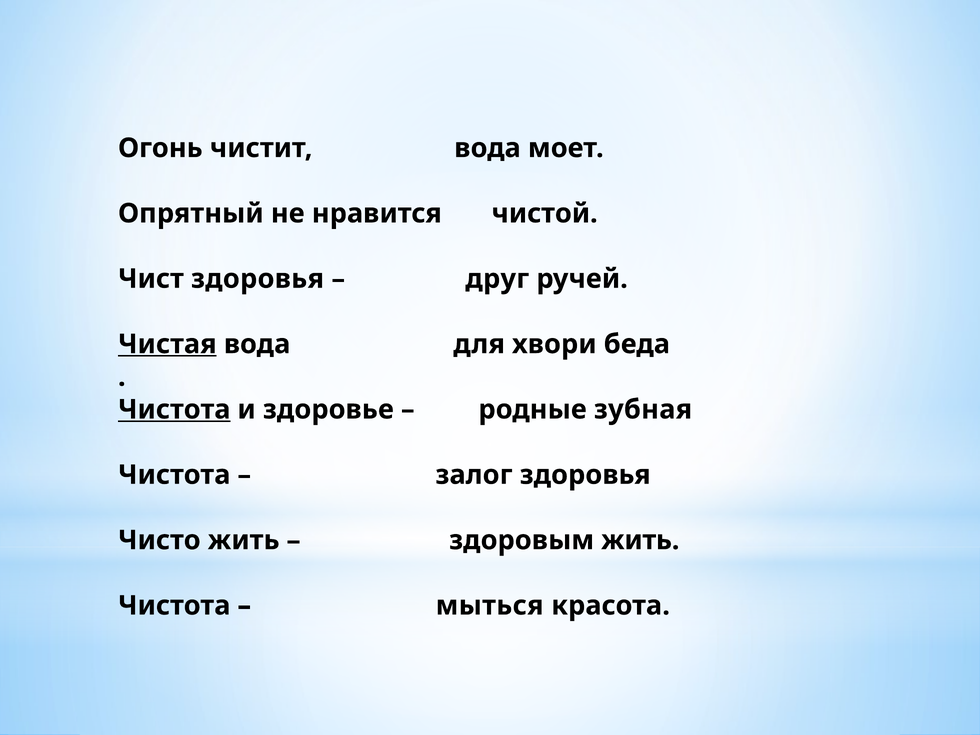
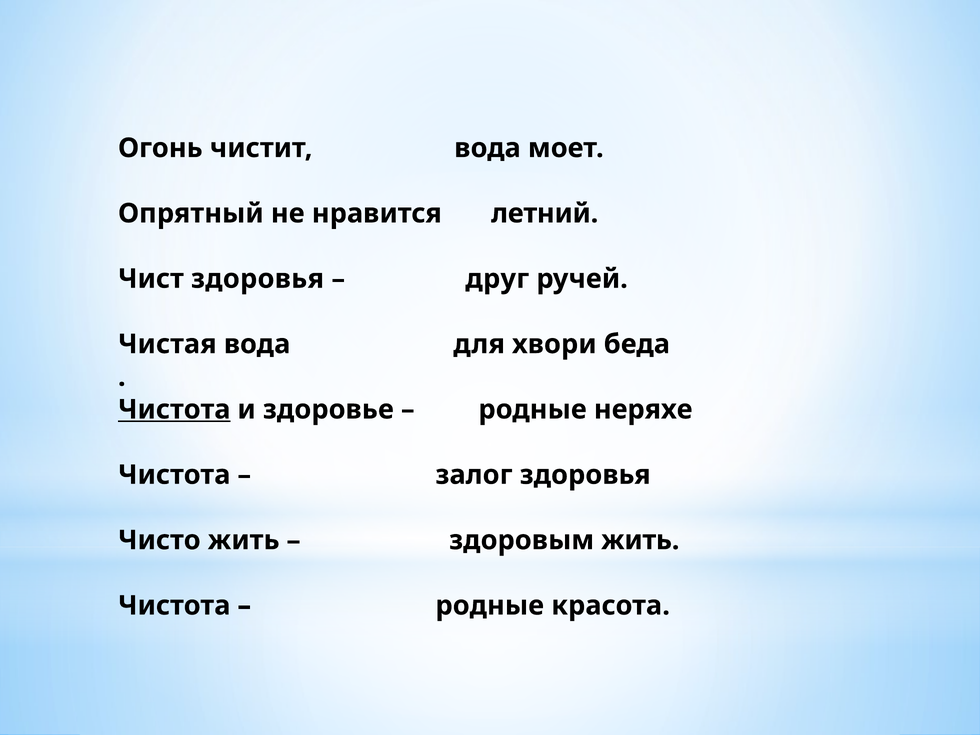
чистой: чистой -> летний (545, 213)
Чистая underline: present -> none (167, 344)
зубная: зубная -> неряхе (643, 410)
мыться: мыться -> родные (490, 606)
